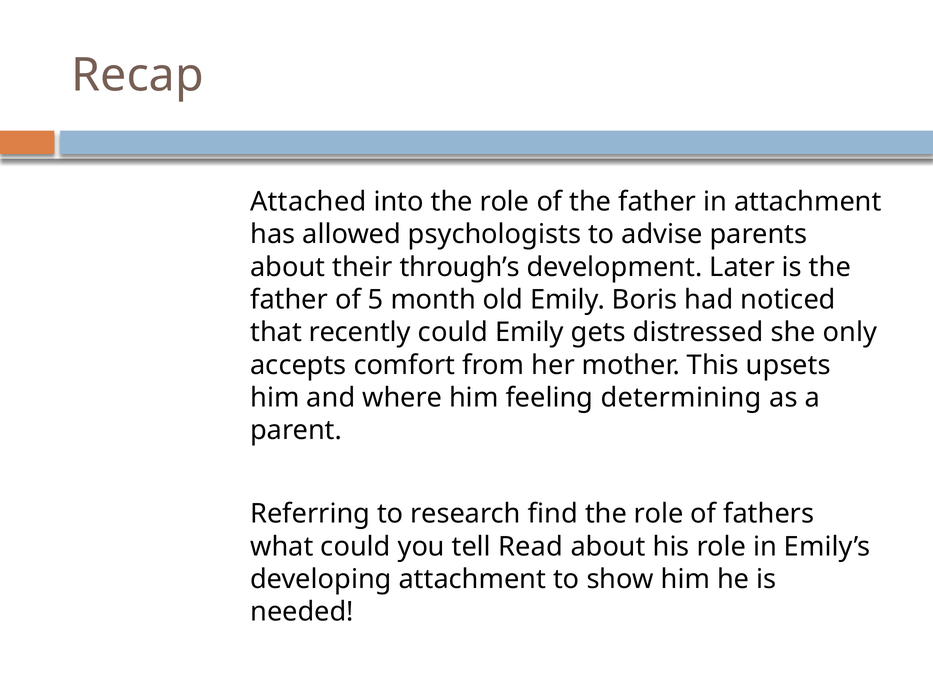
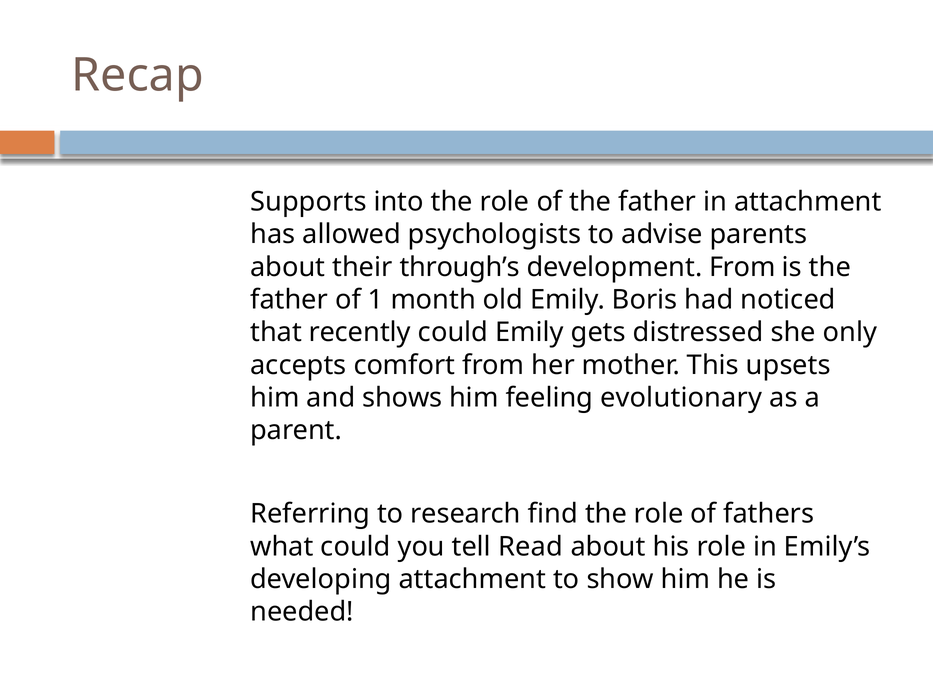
Attached: Attached -> Supports (308, 202)
development Later: Later -> From (742, 267)
5: 5 -> 1 (376, 300)
where: where -> shows (402, 398)
determining: determining -> evolutionary (681, 398)
